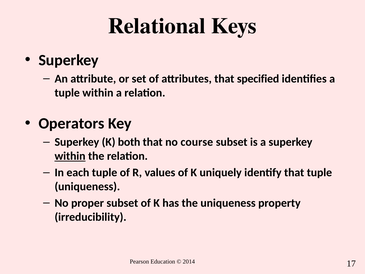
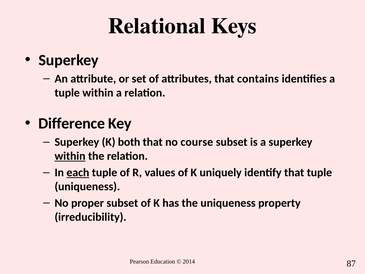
specified: specified -> contains (258, 79)
Operators: Operators -> Difference (72, 123)
each underline: none -> present (78, 172)
17: 17 -> 87 (351, 263)
